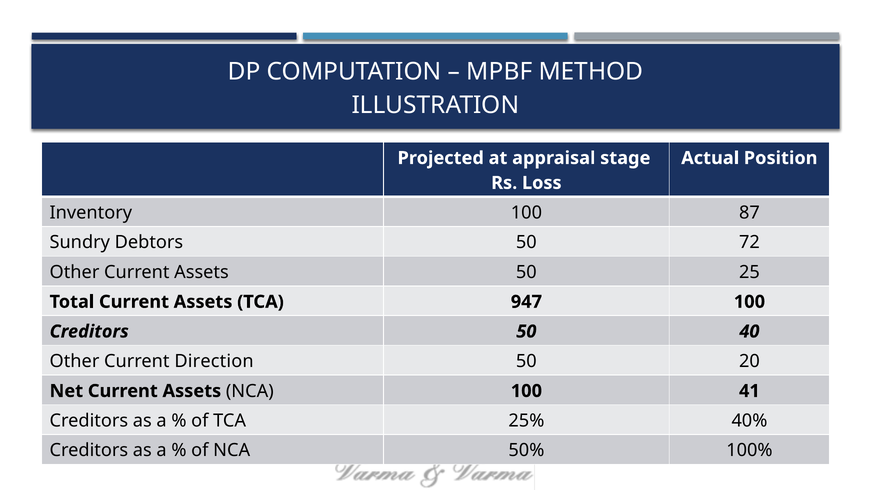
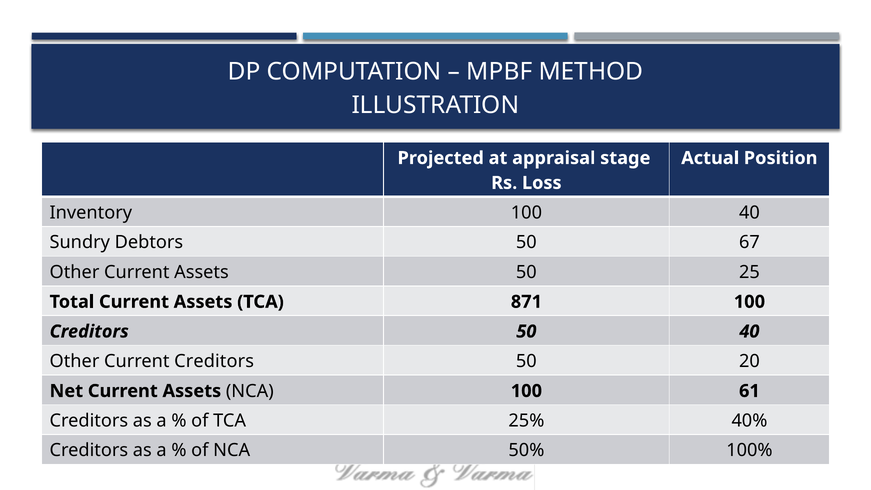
100 87: 87 -> 40 (749, 213)
72: 72 -> 67 (749, 242)
947: 947 -> 871 (526, 302)
Current Direction: Direction -> Creditors (214, 361)
41: 41 -> 61 (749, 391)
